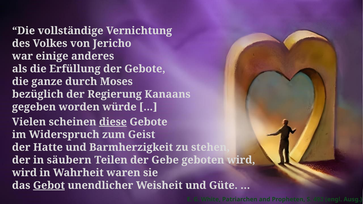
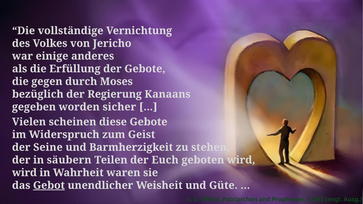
ganze: ganze -> gegen (47, 82)
würde: würde -> sicher (119, 107)
diese underline: present -> none (113, 122)
Hatte: Hatte -> Seine (48, 147)
Gebe: Gebe -> Euch (165, 160)
